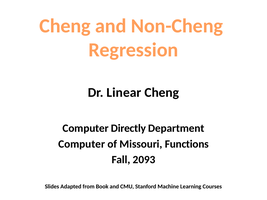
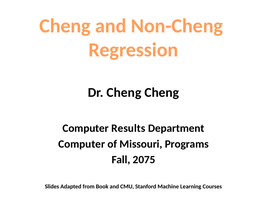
Dr Linear: Linear -> Cheng (124, 93)
Directly: Directly -> Results (128, 128)
Functions: Functions -> Programs (187, 144)
2093: 2093 -> 2075 (144, 160)
